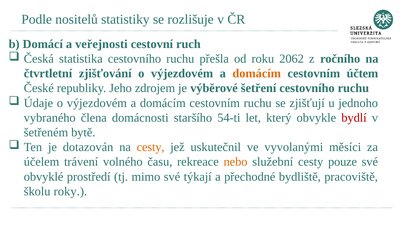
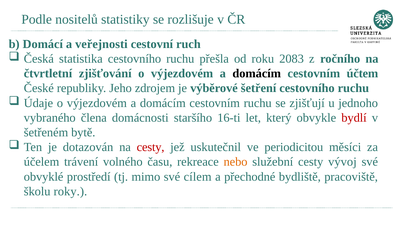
2062: 2062 -> 2083 (292, 59)
domácím colour: orange -> black (257, 74)
54-ti: 54-ti -> 16-ti (229, 118)
cesty colour: orange -> red (151, 148)
vyvolanými: vyvolanými -> periodicitou (294, 148)
pouze: pouze -> vývoj (342, 162)
týkají: týkají -> cílem (198, 177)
